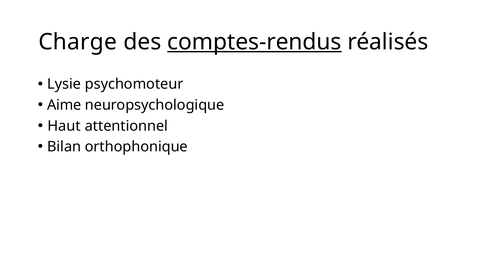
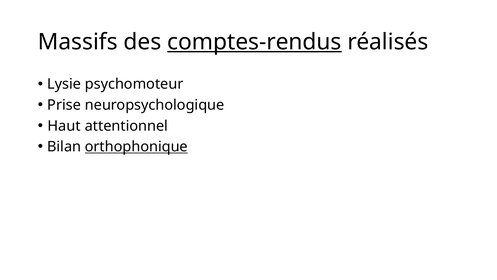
Charge: Charge -> Massifs (78, 42)
Aime: Aime -> Prise (64, 105)
orthophonique underline: none -> present (136, 147)
